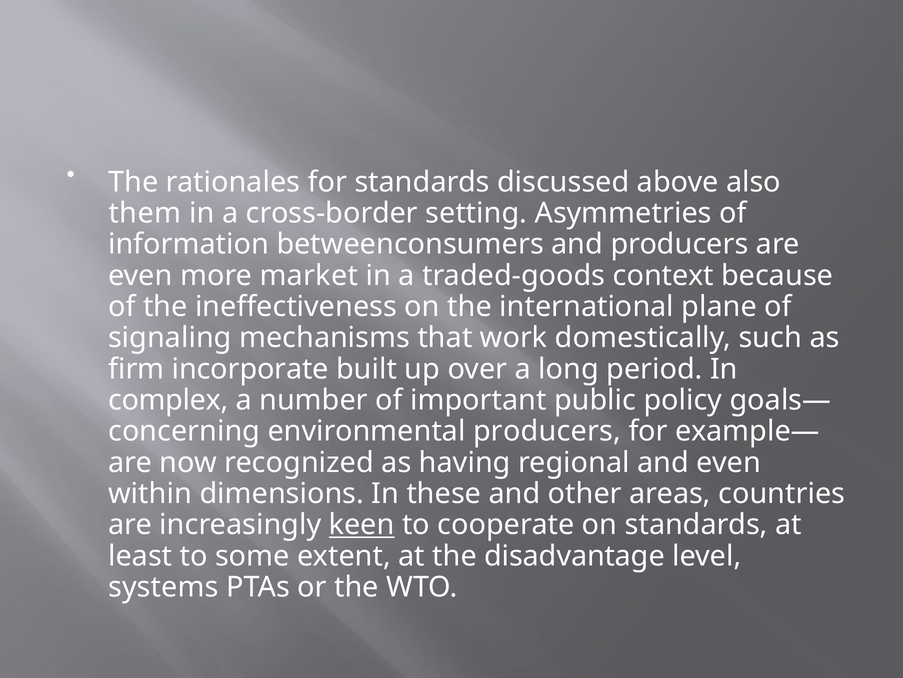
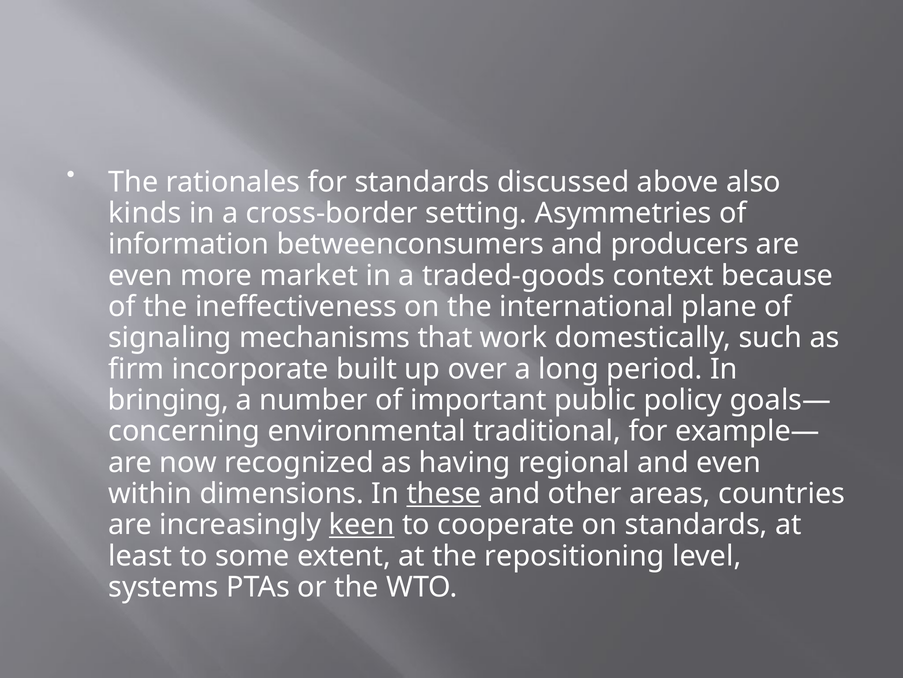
them: them -> kinds (145, 213)
complex: complex -> bringing (168, 400)
environmental producers: producers -> traditional (547, 431)
these underline: none -> present (444, 493)
disadvantage: disadvantage -> repositioning (575, 556)
